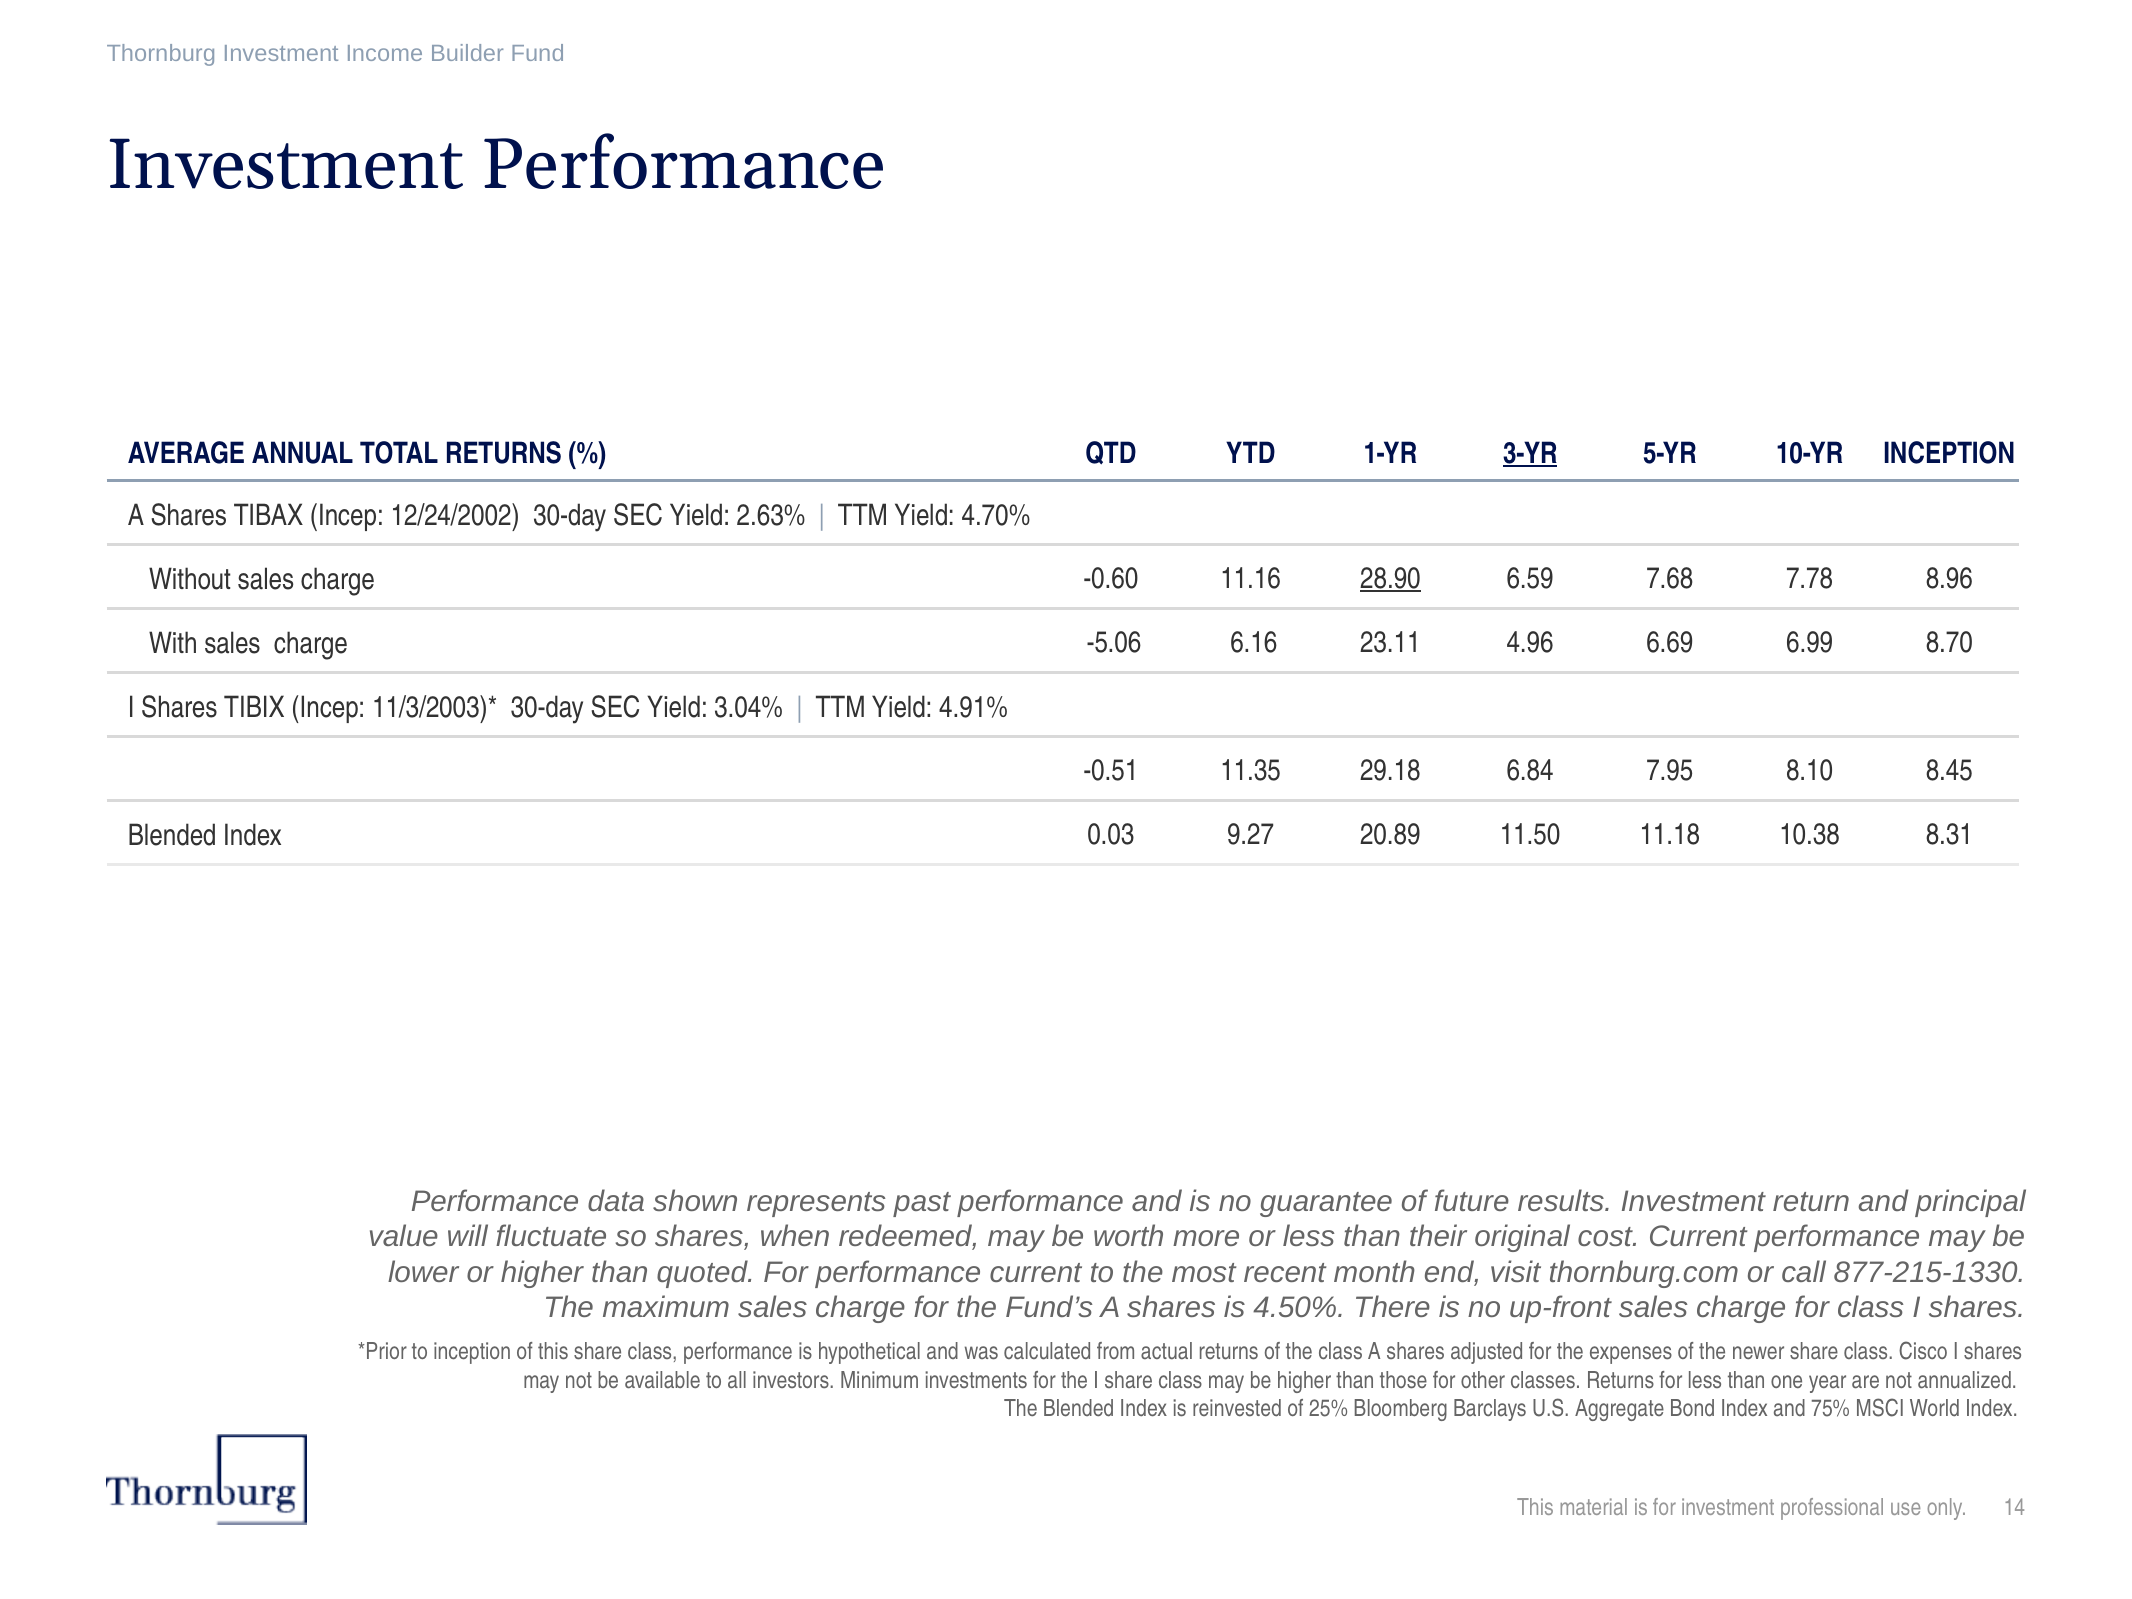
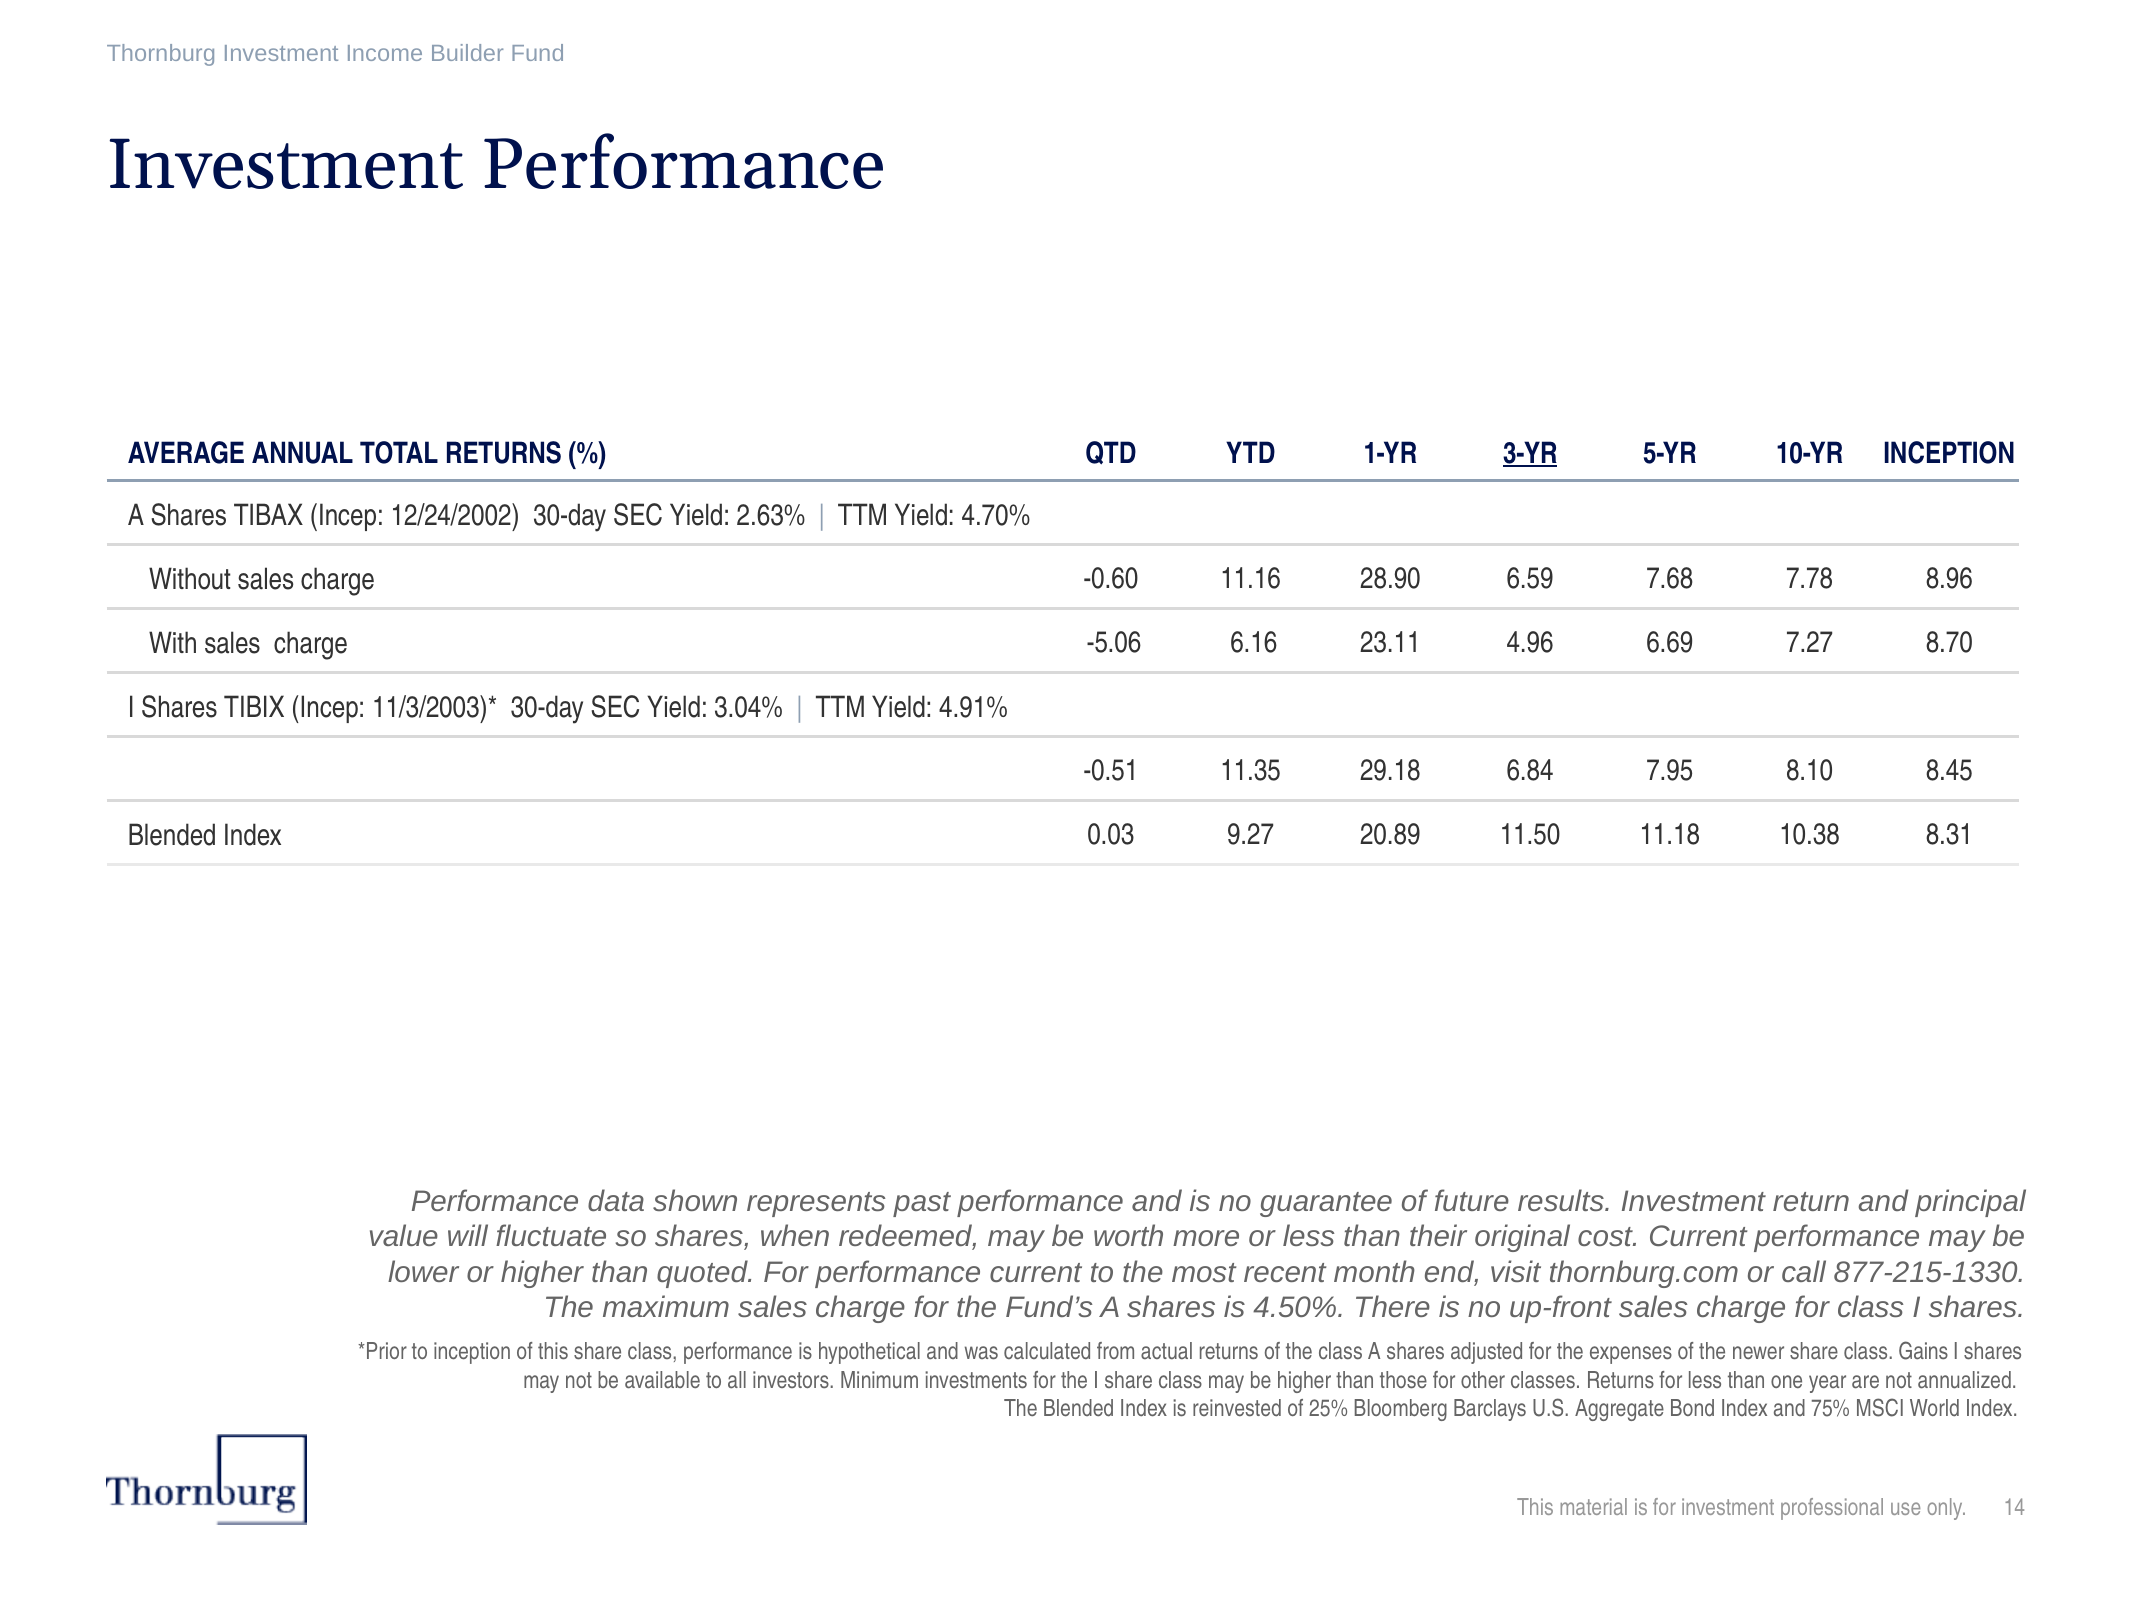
28.90 underline: present -> none (1390, 579)
6.99: 6.99 -> 7.27 (1810, 643)
Cisco: Cisco -> Gains (1923, 1352)
